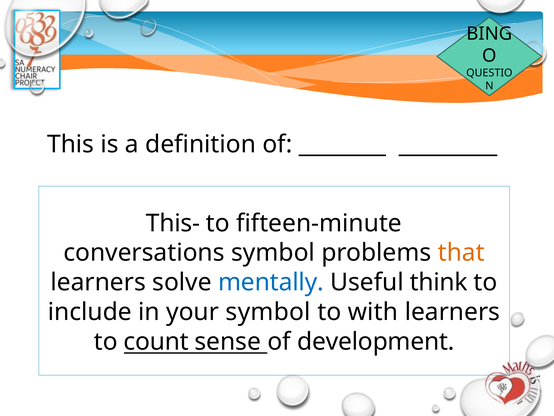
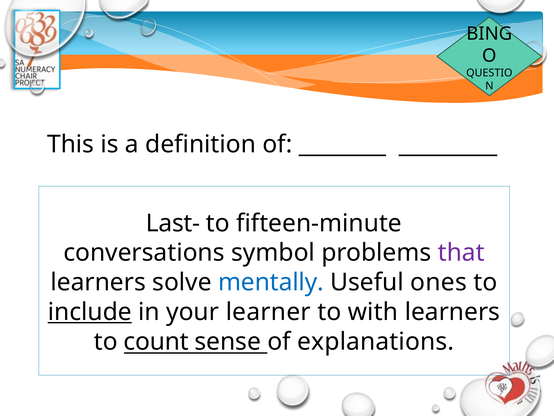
This-: This- -> Last- (173, 223)
that colour: orange -> purple (461, 253)
think: think -> ones (439, 282)
include underline: none -> present (90, 312)
your symbol: symbol -> learner (268, 312)
development: development -> explanations (376, 341)
